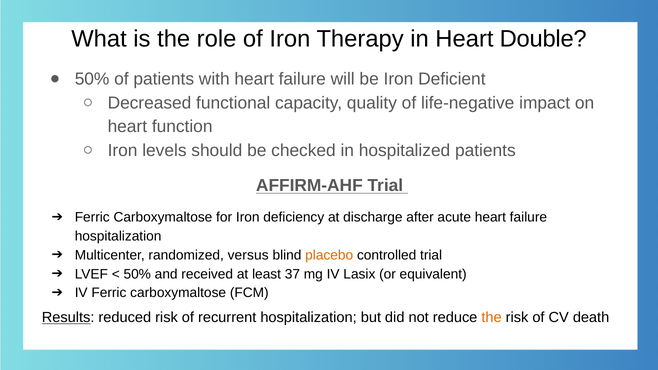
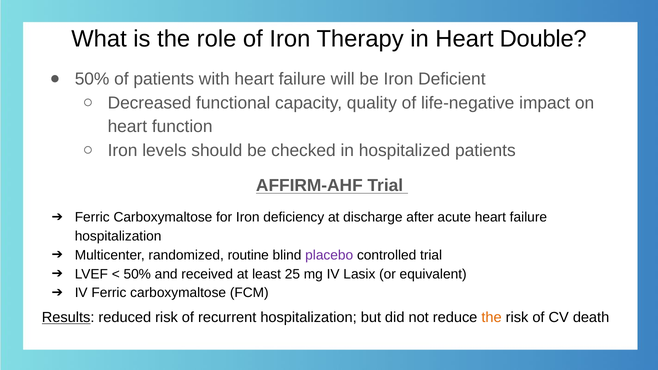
versus: versus -> routine (248, 255)
placebo colour: orange -> purple (329, 255)
37: 37 -> 25 (292, 274)
